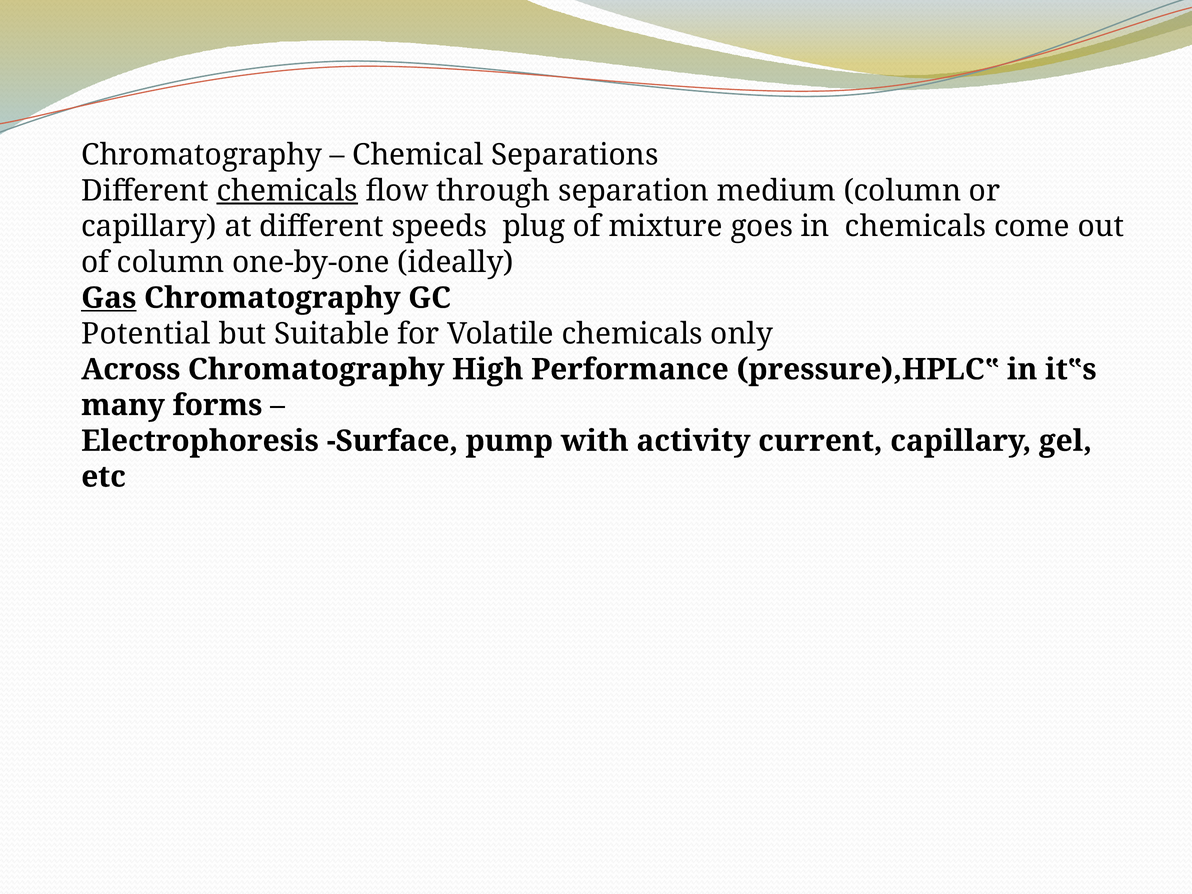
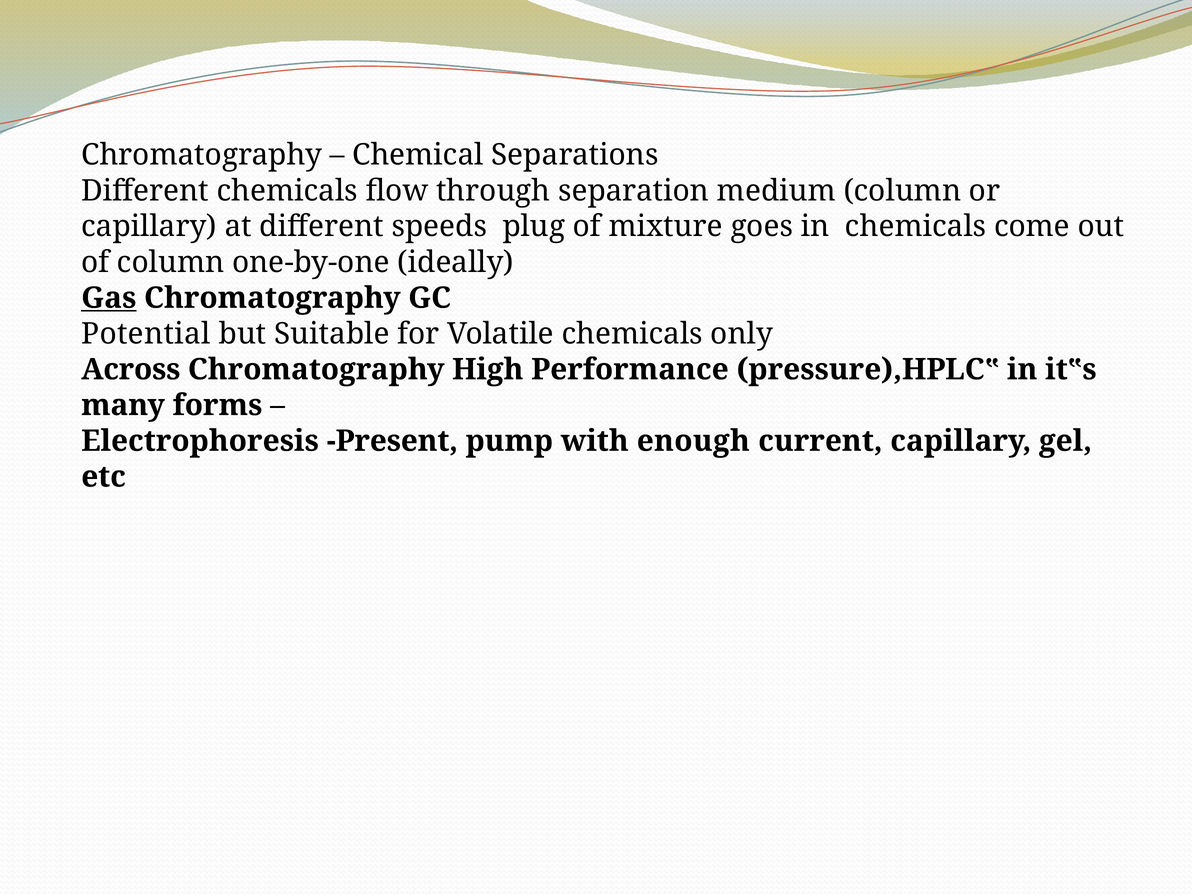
chemicals underline: present -> none (287, 191)
Surface: Surface -> Present (392, 441)
activity: activity -> enough (693, 441)
